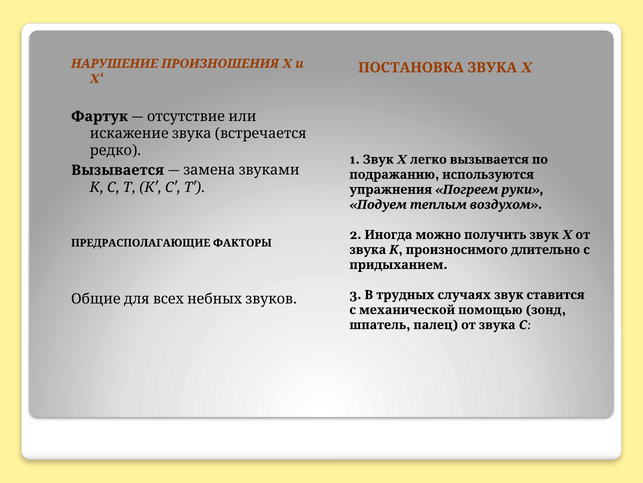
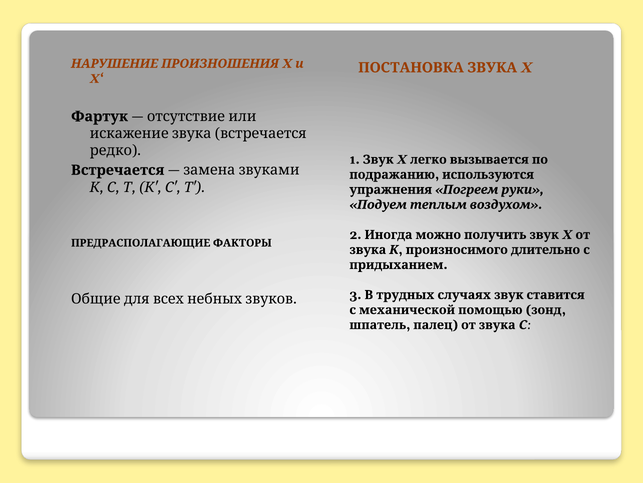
Вызывается: Вызывается -> Встречается (118, 170)
